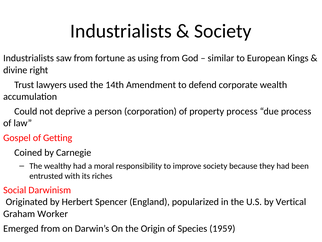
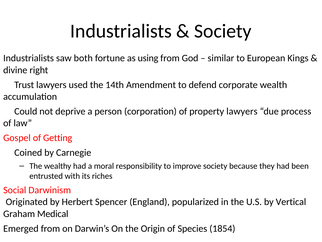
saw from: from -> both (83, 58)
property process: process -> lawyers (242, 111)
Worker: Worker -> Medical (53, 213)
1959: 1959 -> 1854 (222, 228)
